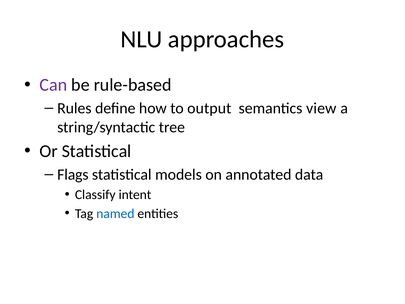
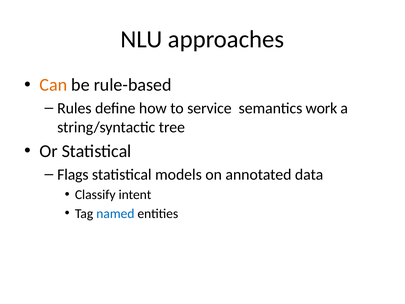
Can colour: purple -> orange (53, 85)
output: output -> service (209, 108)
view: view -> work (321, 108)
